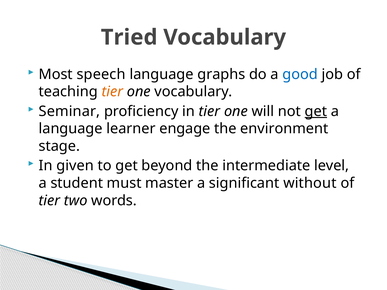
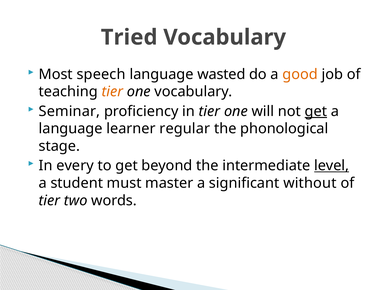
graphs: graphs -> wasted (221, 74)
good colour: blue -> orange (300, 74)
engage: engage -> regular (185, 129)
environment: environment -> phonological (284, 129)
given: given -> every (75, 166)
level underline: none -> present (332, 166)
